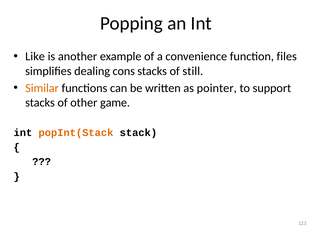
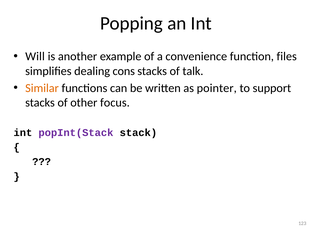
Like: Like -> Will (35, 56)
still: still -> talk (193, 71)
game: game -> focus (115, 103)
popInt(Stack colour: orange -> purple (76, 133)
